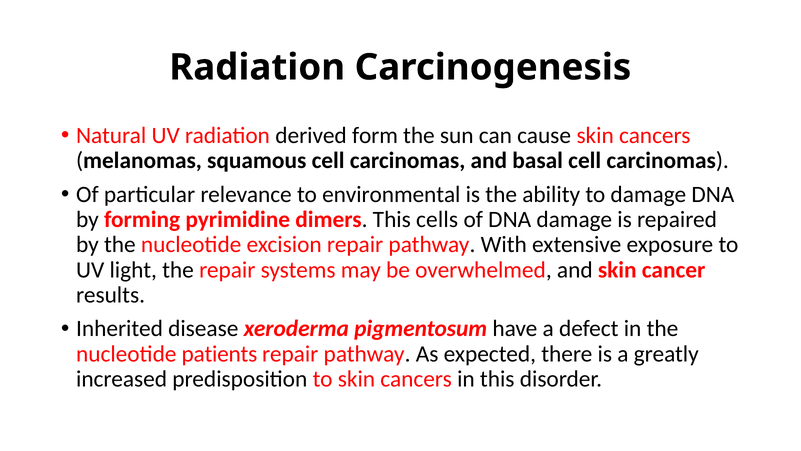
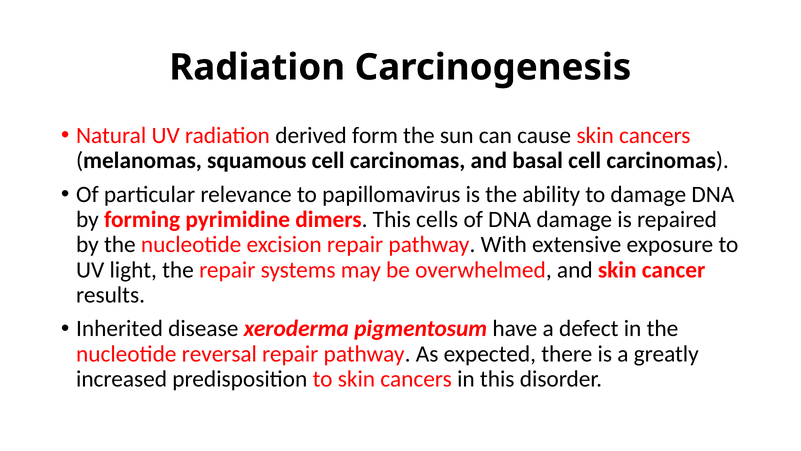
environmental: environmental -> papillomavirus (391, 194)
patients: patients -> reversal (219, 354)
